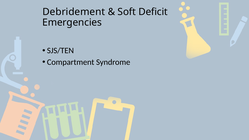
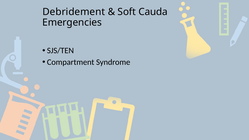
Deficit: Deficit -> Cauda (153, 12)
